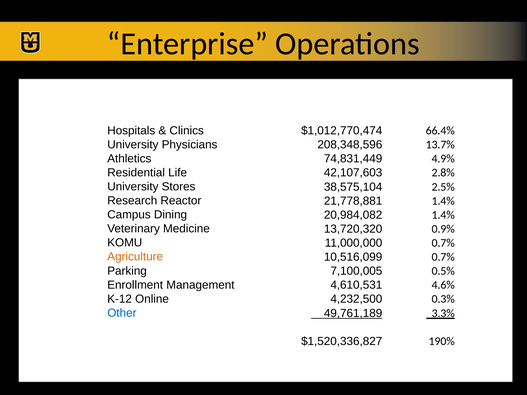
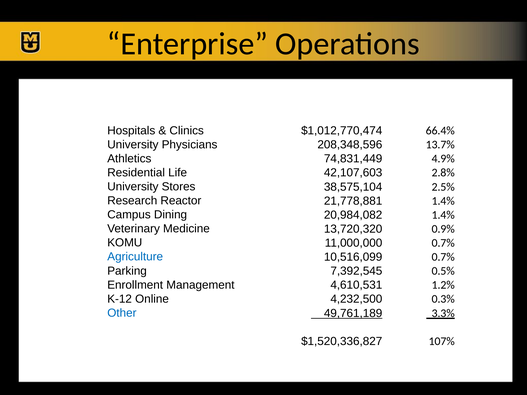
Agriculture colour: orange -> blue (135, 257)
7,100,005: 7,100,005 -> 7,392,545 (356, 271)
4.6%: 4.6% -> 1.2% (443, 285)
190%: 190% -> 107% (442, 341)
